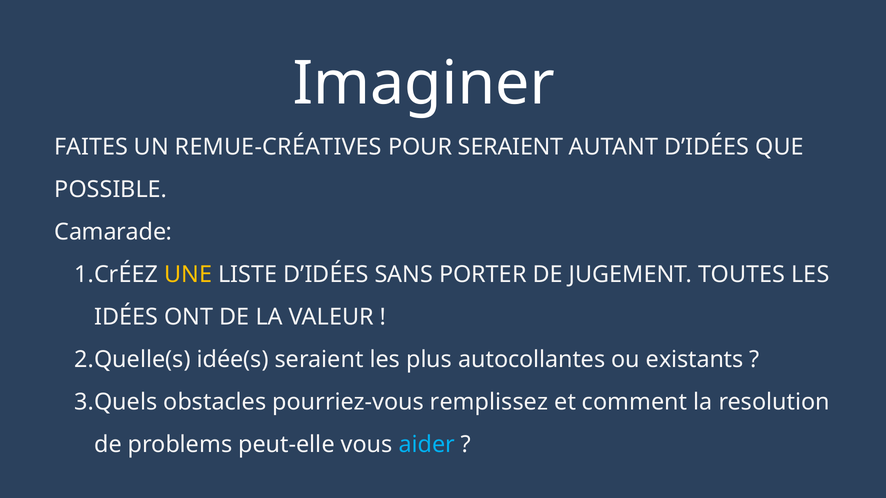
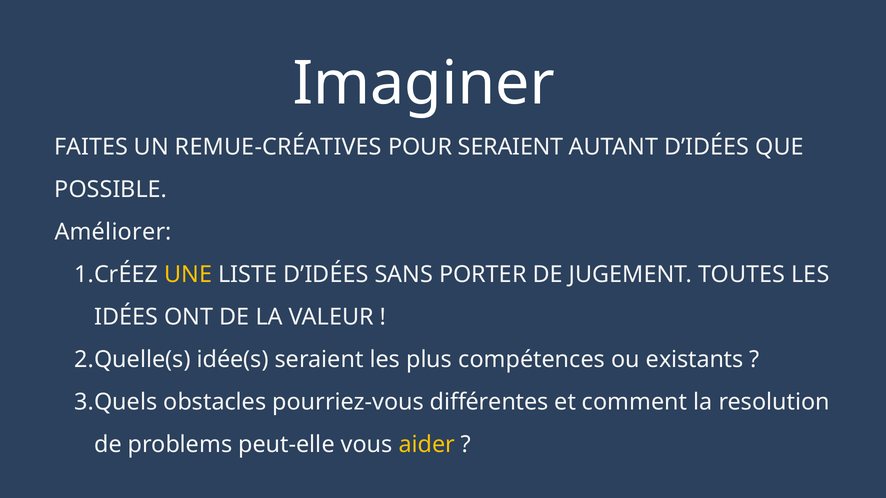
Camarade: Camarade -> Améliorer (113, 232)
autocollantes: autocollantes -> compétences (532, 360)
remplissez: remplissez -> différentes (489, 402)
aider colour: light blue -> yellow (427, 445)
